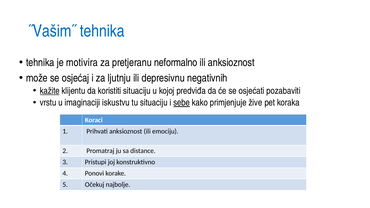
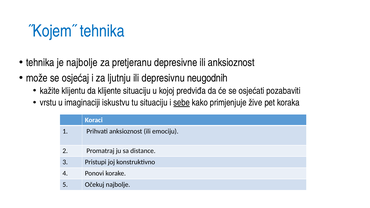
˝Vašim˝: ˝Vašim˝ -> ˝Kojem˝ (52, 31)
je motivira: motivira -> najbolje (82, 63)
neformalno: neformalno -> depresivne (176, 63)
negativnih: negativnih -> neugodnih (207, 78)
kažite underline: present -> none (50, 91)
koristiti: koristiti -> klijente (110, 91)
